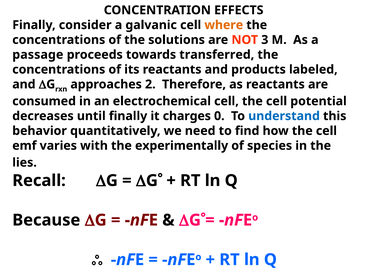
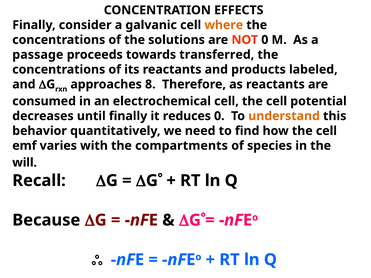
NOT 3: 3 -> 0 (265, 40)
2: 2 -> 8 (150, 84)
charges: charges -> reduces (187, 116)
understand colour: blue -> orange (284, 116)
experimentally: experimentally -> compartments (181, 146)
lies: lies -> will (25, 163)
